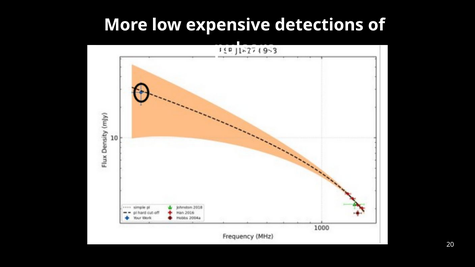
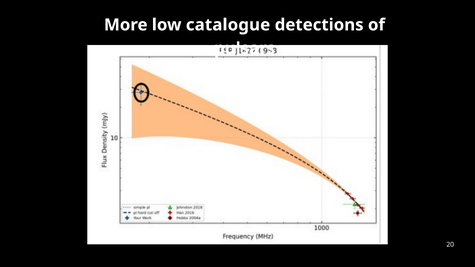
expensive: expensive -> catalogue (228, 25)
